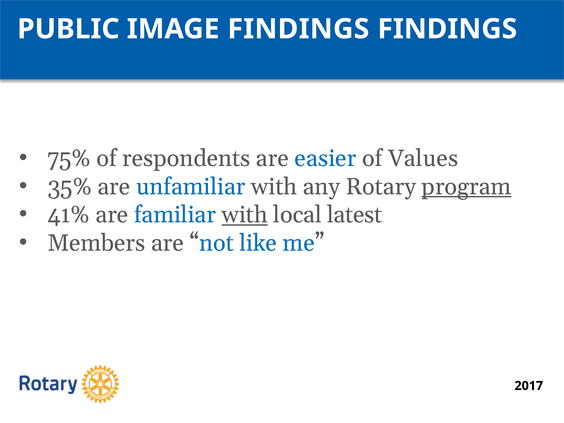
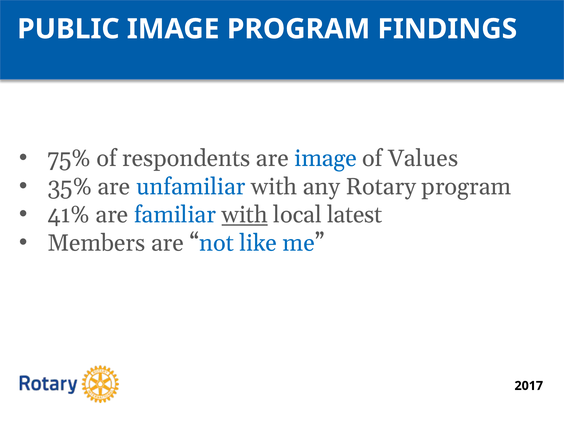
IMAGE FINDINGS: FINDINGS -> PROGRAM (299, 29)
are easier: easier -> image (326, 158)
program underline: present -> none (466, 187)
